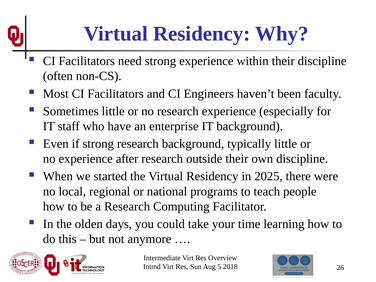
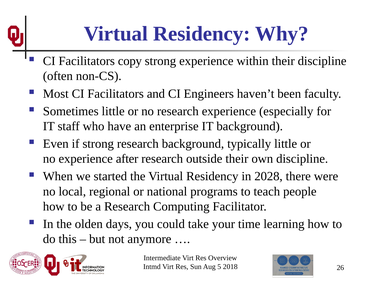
need: need -> copy (130, 61)
2025: 2025 -> 2028 (269, 176)
